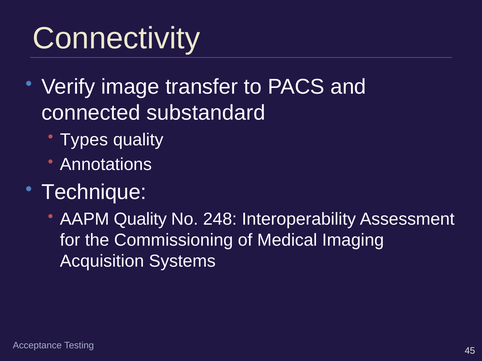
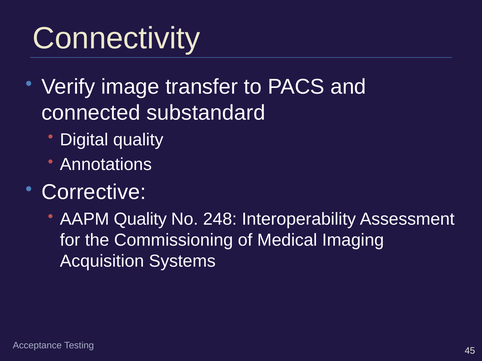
Types: Types -> Digital (84, 140)
Technique: Technique -> Corrective (94, 192)
